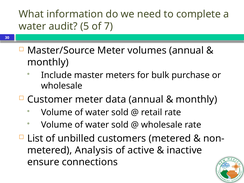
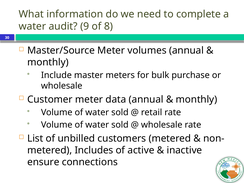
5: 5 -> 9 (85, 26)
7: 7 -> 8 (108, 26)
Analysis: Analysis -> Includes (94, 150)
